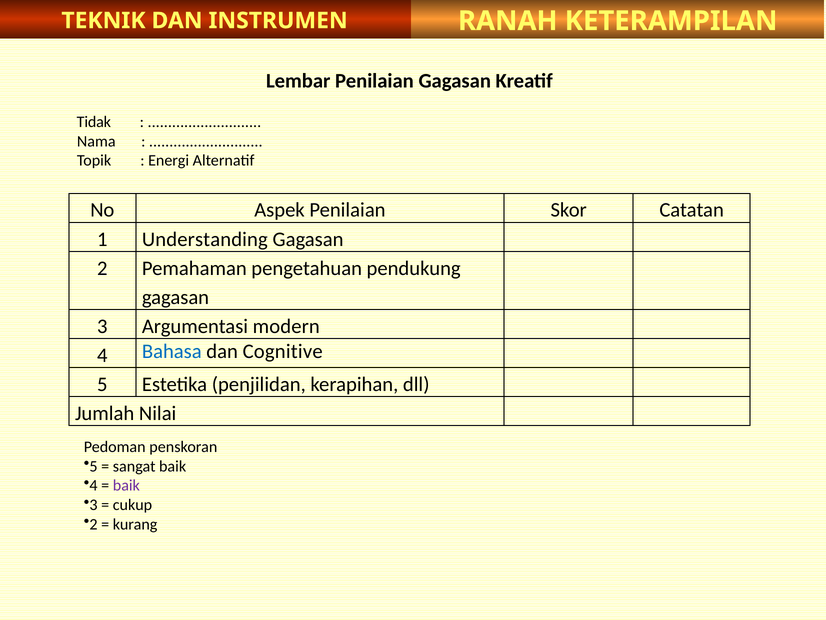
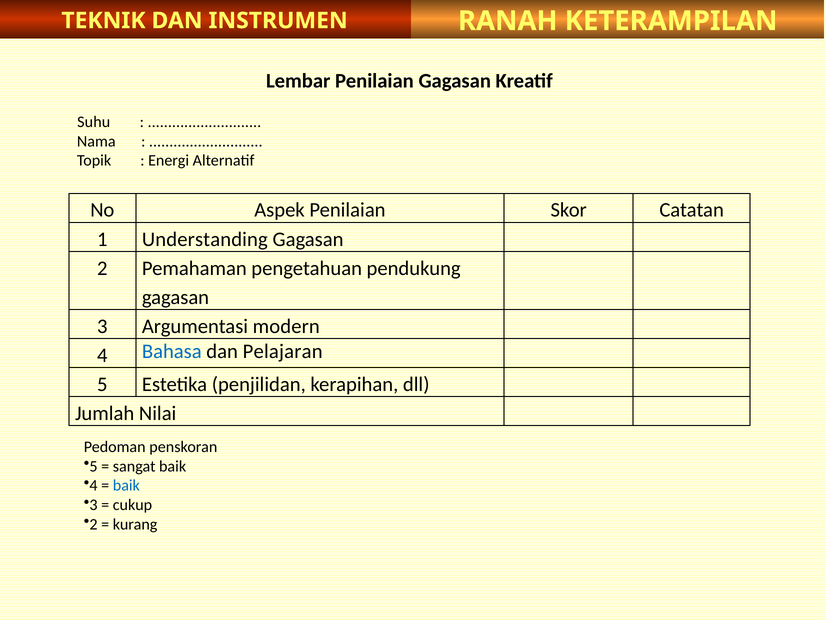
Tidak: Tidak -> Suhu (94, 122)
Cognitive: Cognitive -> Pelajaran (283, 351)
baik colour: purple -> blue (126, 485)
